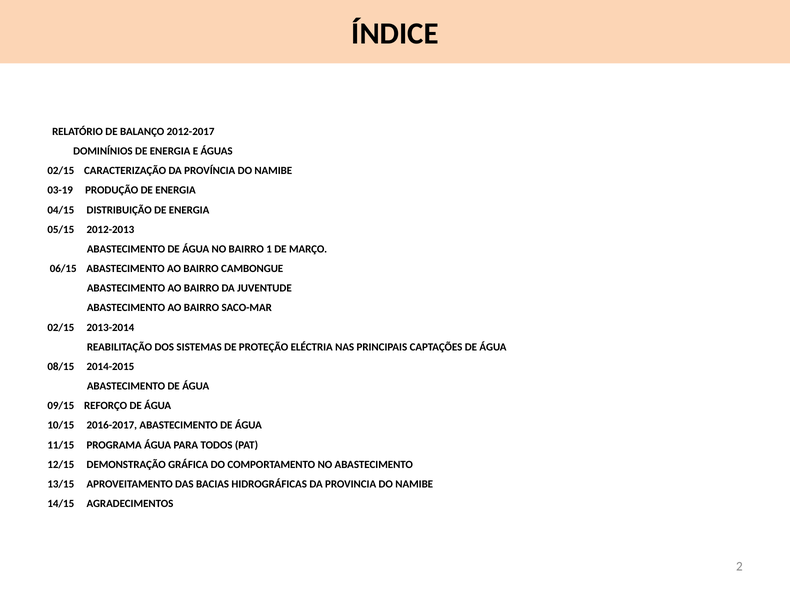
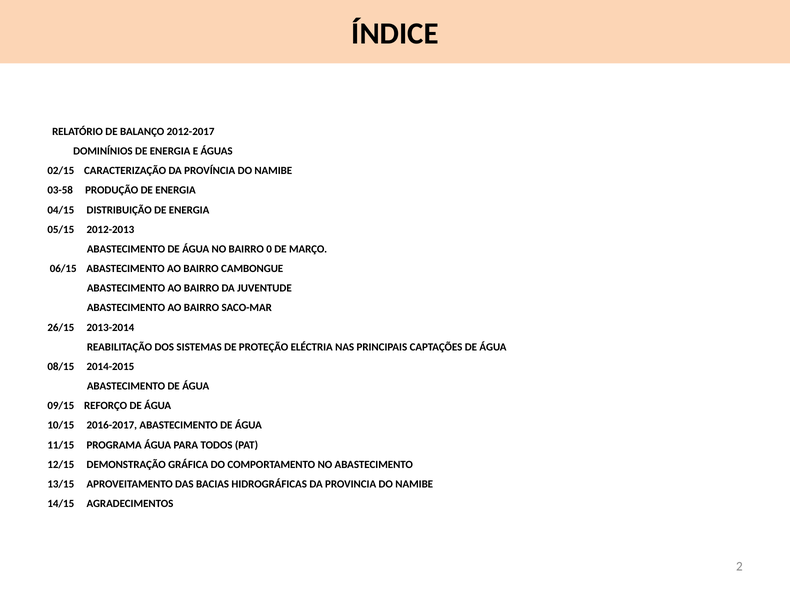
03-19: 03-19 -> 03-58 (60, 190)
1: 1 -> 0 (269, 249)
02/15: 02/15 -> 26/15 (61, 327)
